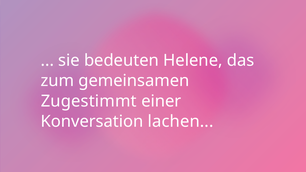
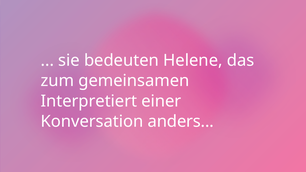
Zugestimmt: Zugestimmt -> Interpretiert (89, 101)
lachen: lachen -> anders (181, 121)
